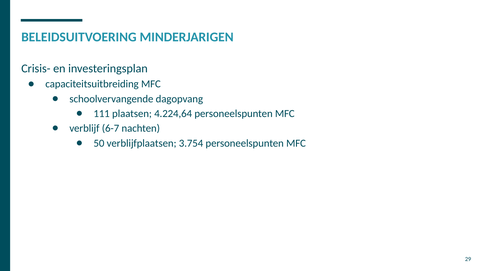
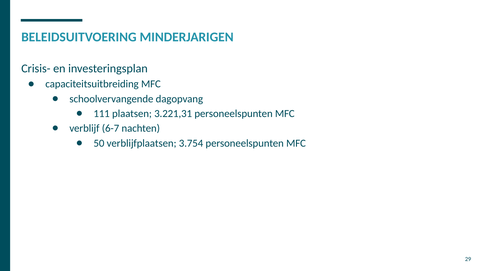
4.224,64: 4.224,64 -> 3.221,31 (173, 114)
